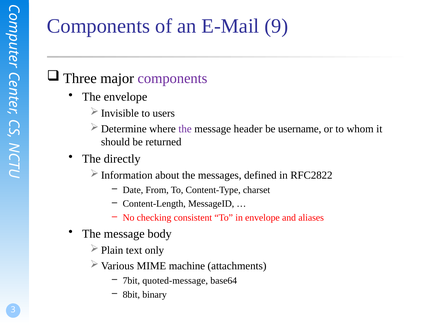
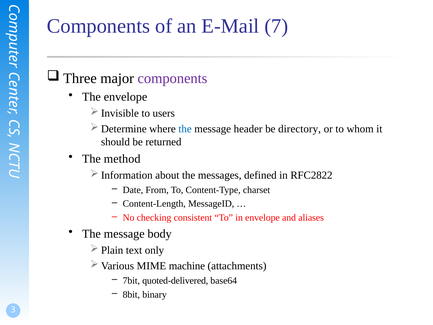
9: 9 -> 7 (276, 26)
the colour: purple -> blue (185, 129)
username: username -> directory (300, 129)
directly: directly -> method (122, 159)
quoted-message: quoted-message -> quoted-delivered (175, 280)
